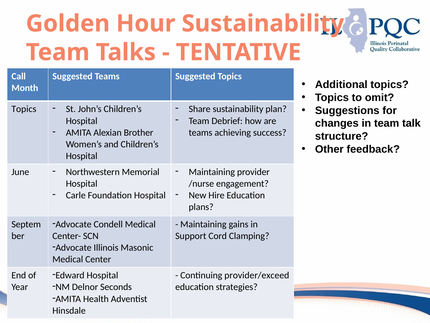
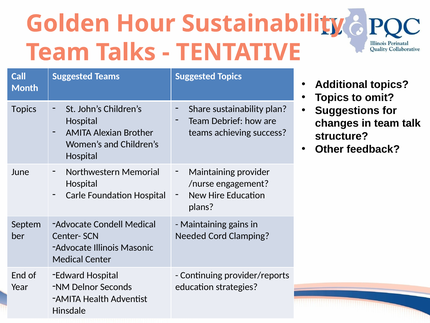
Support: Support -> Needed (191, 236)
provider/exceed: provider/exceed -> provider/reports (257, 275)
